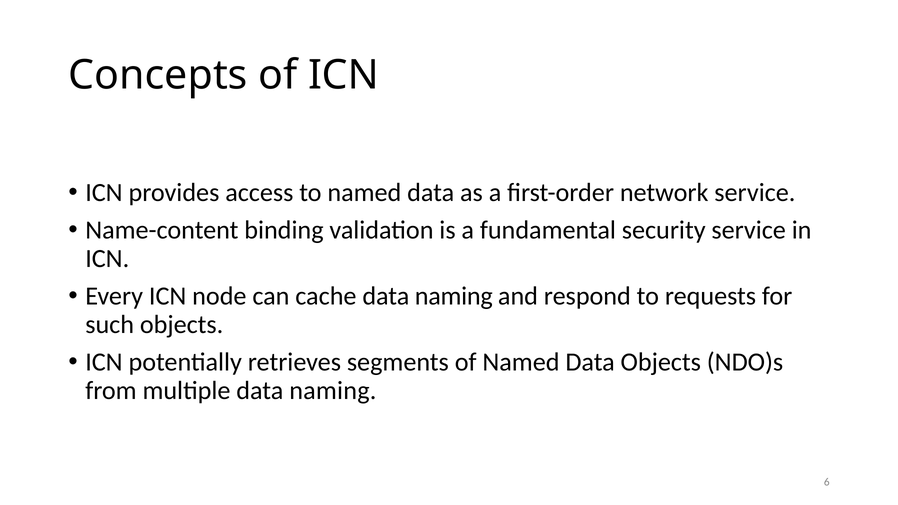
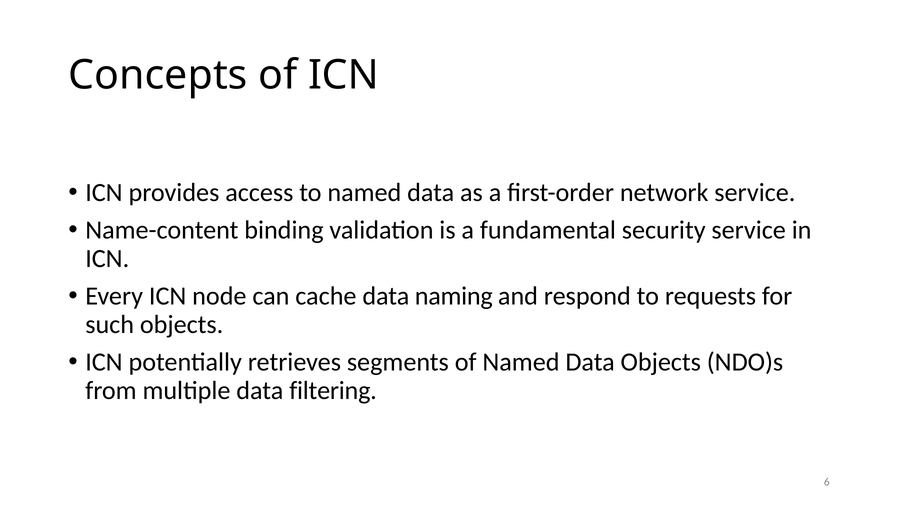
multiple data naming: naming -> filtering (333, 390)
